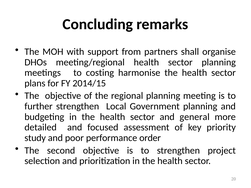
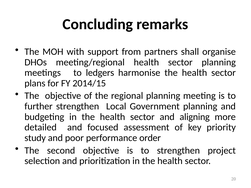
costing: costing -> ledgers (100, 73)
general: general -> aligning (195, 117)
